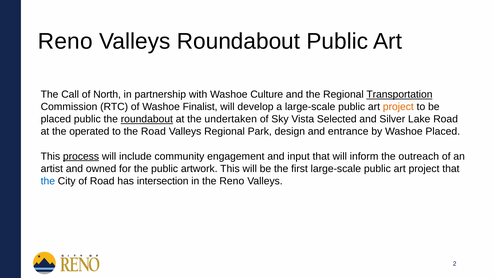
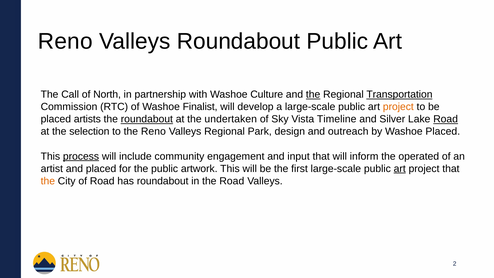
the underline: none -> present (313, 94)
placed public: public -> artists (87, 119)
Selected: Selected -> Timeline (337, 119)
Road underline: none -> present (446, 119)
operated: operated -> selection (89, 132)
the Road: Road -> Reno (153, 132)
entrance: entrance -> outreach (348, 132)
outreach: outreach -> operated (419, 156)
and owned: owned -> placed (101, 169)
art underline: none -> present (400, 169)
the colour: blue -> orange (48, 181)
has intersection: intersection -> roundabout (163, 181)
the Reno: Reno -> Road (232, 181)
